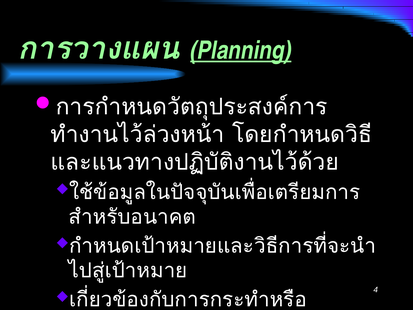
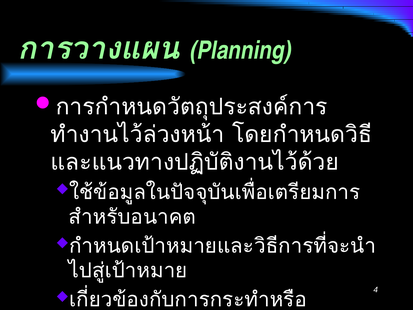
Planning underline: present -> none (241, 51)
